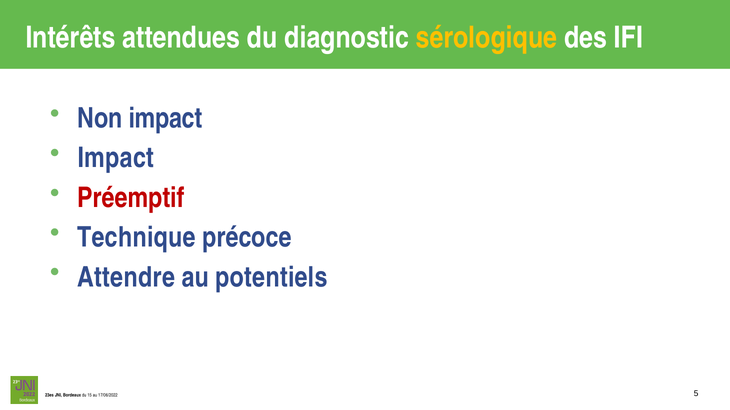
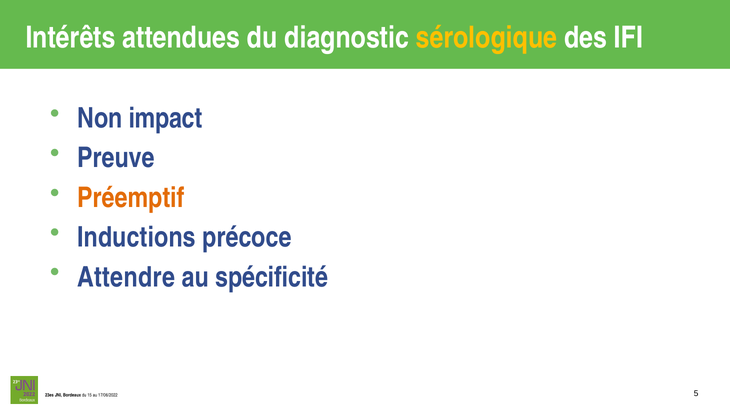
Impact: Impact -> Preuve (116, 158)
Préemptif colour: red -> orange (131, 198)
Technique: Technique -> Inductions (137, 238)
potentiels: potentiels -> spécificité (272, 278)
